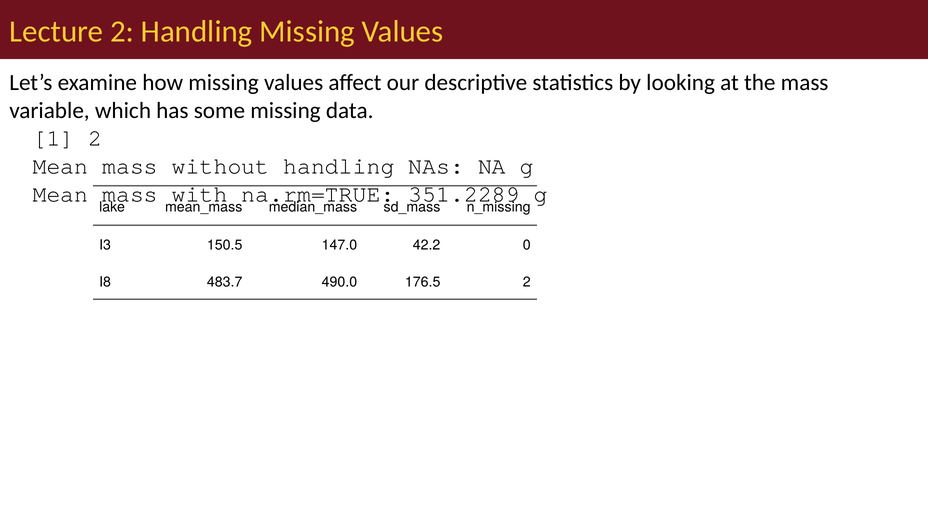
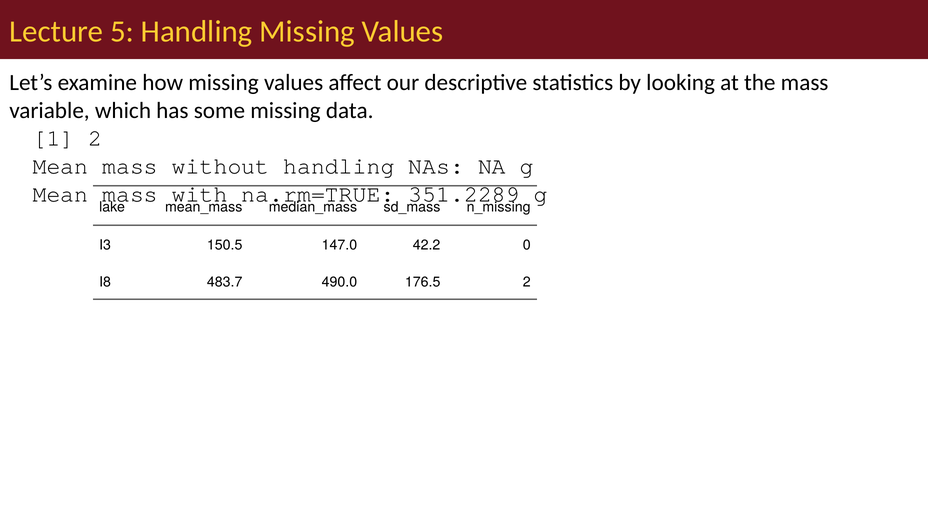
Lecture 2: 2 -> 5 (122, 32)
